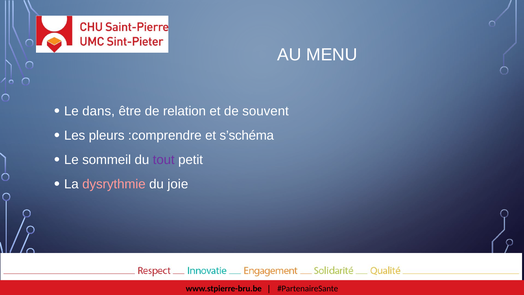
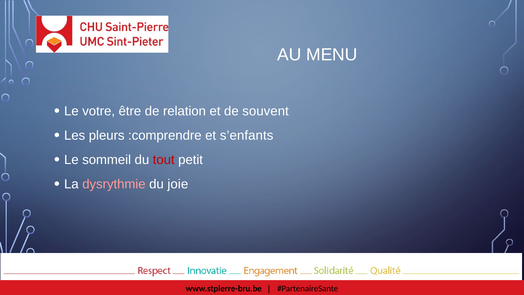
dans: dans -> votre (99, 111)
s’schéma: s’schéma -> s’enfants (247, 136)
tout colour: purple -> red (164, 160)
